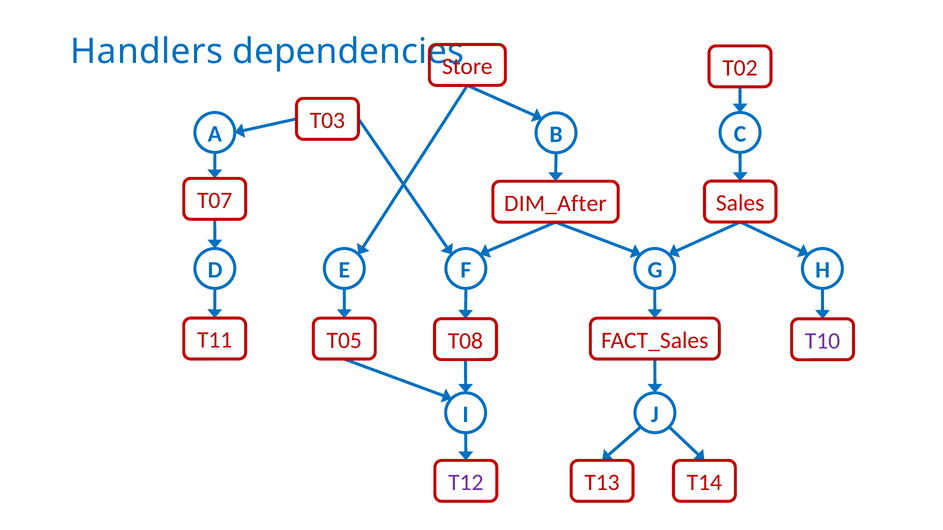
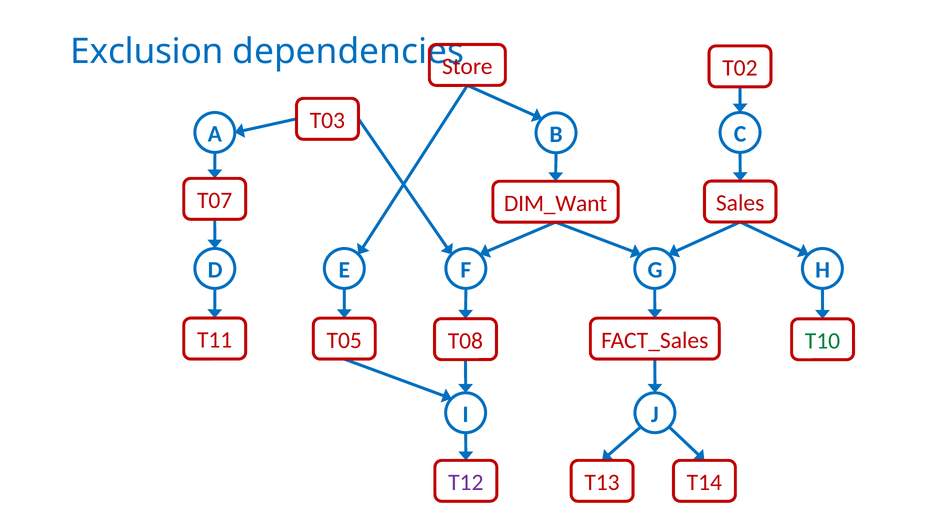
Handlers: Handlers -> Exclusion (147, 52)
DIM_After: DIM_After -> DIM_Want (556, 203)
T10 colour: purple -> green (823, 341)
